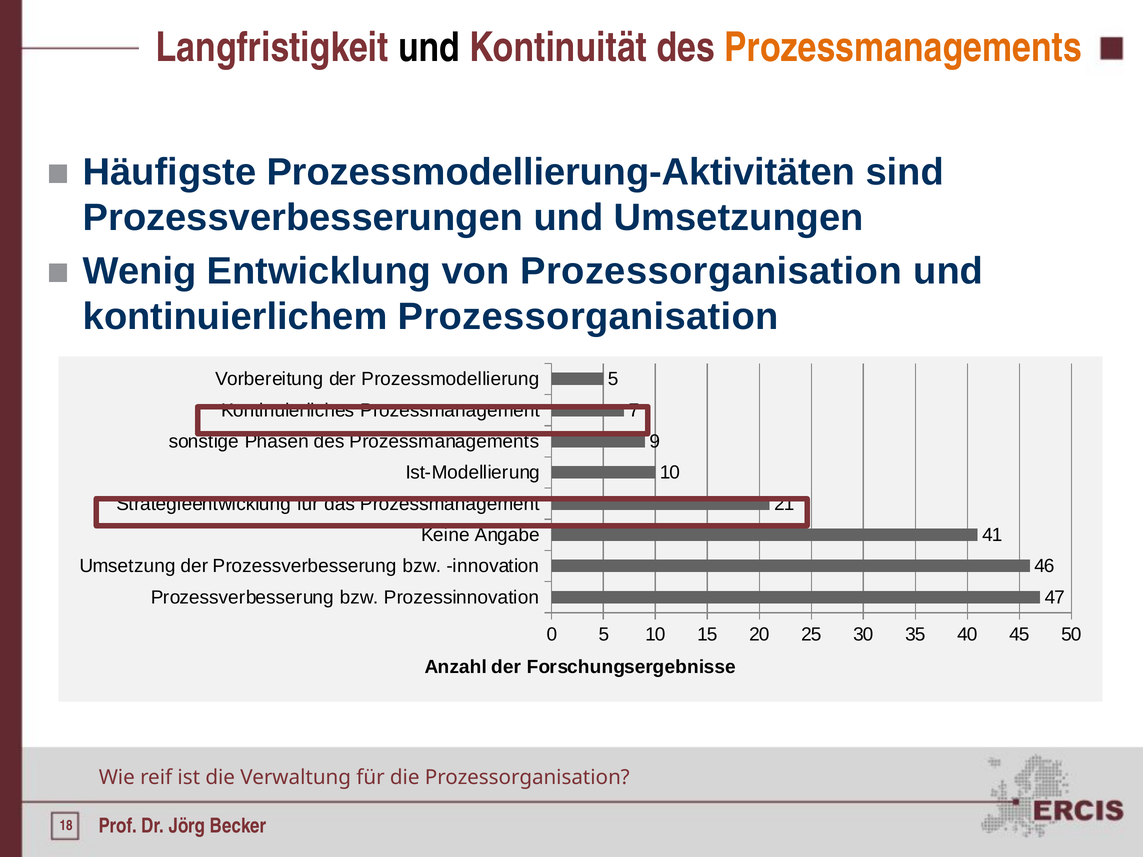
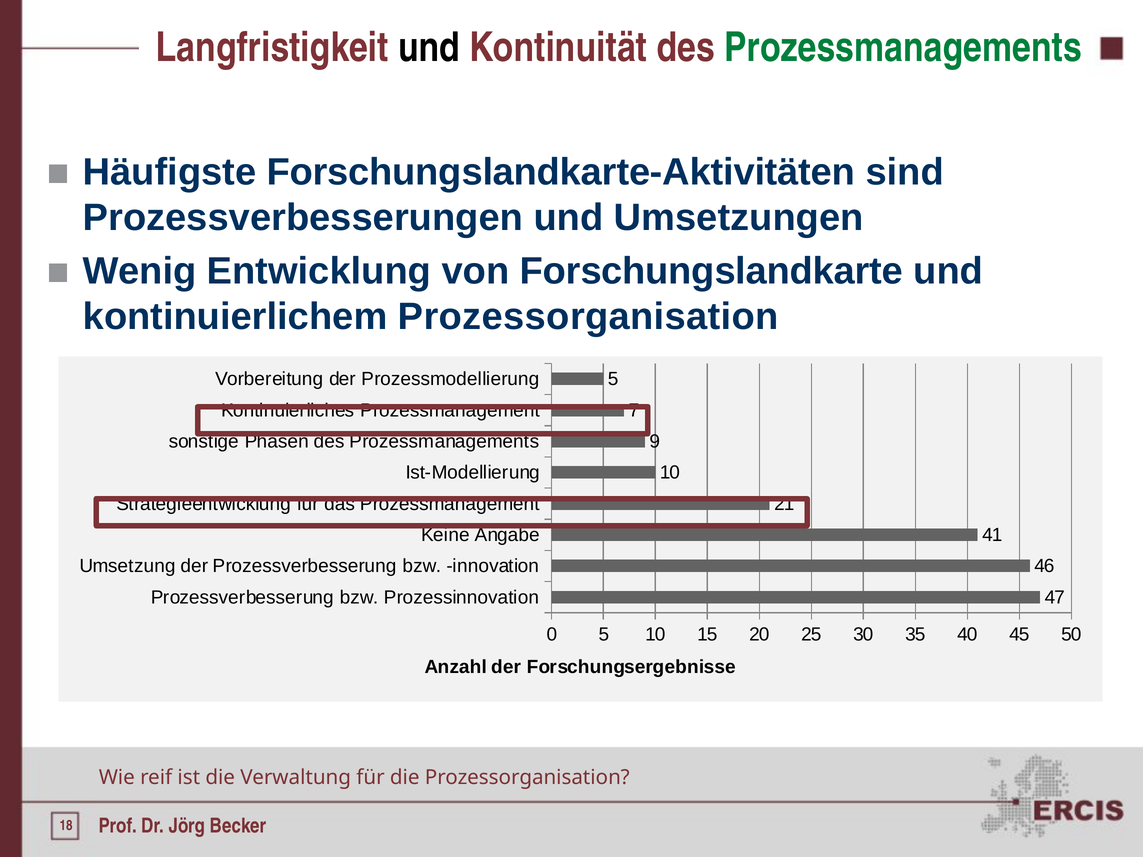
Prozessmanagements colour: orange -> green (903, 48)
Prozessmodellierung-Aktivitäten: Prozessmodellierung-Aktivitäten -> Forschungslandkarte-Aktivitäten (561, 172)
von Prozessorganisation: Prozessorganisation -> Forschungslandkarte (711, 271)
